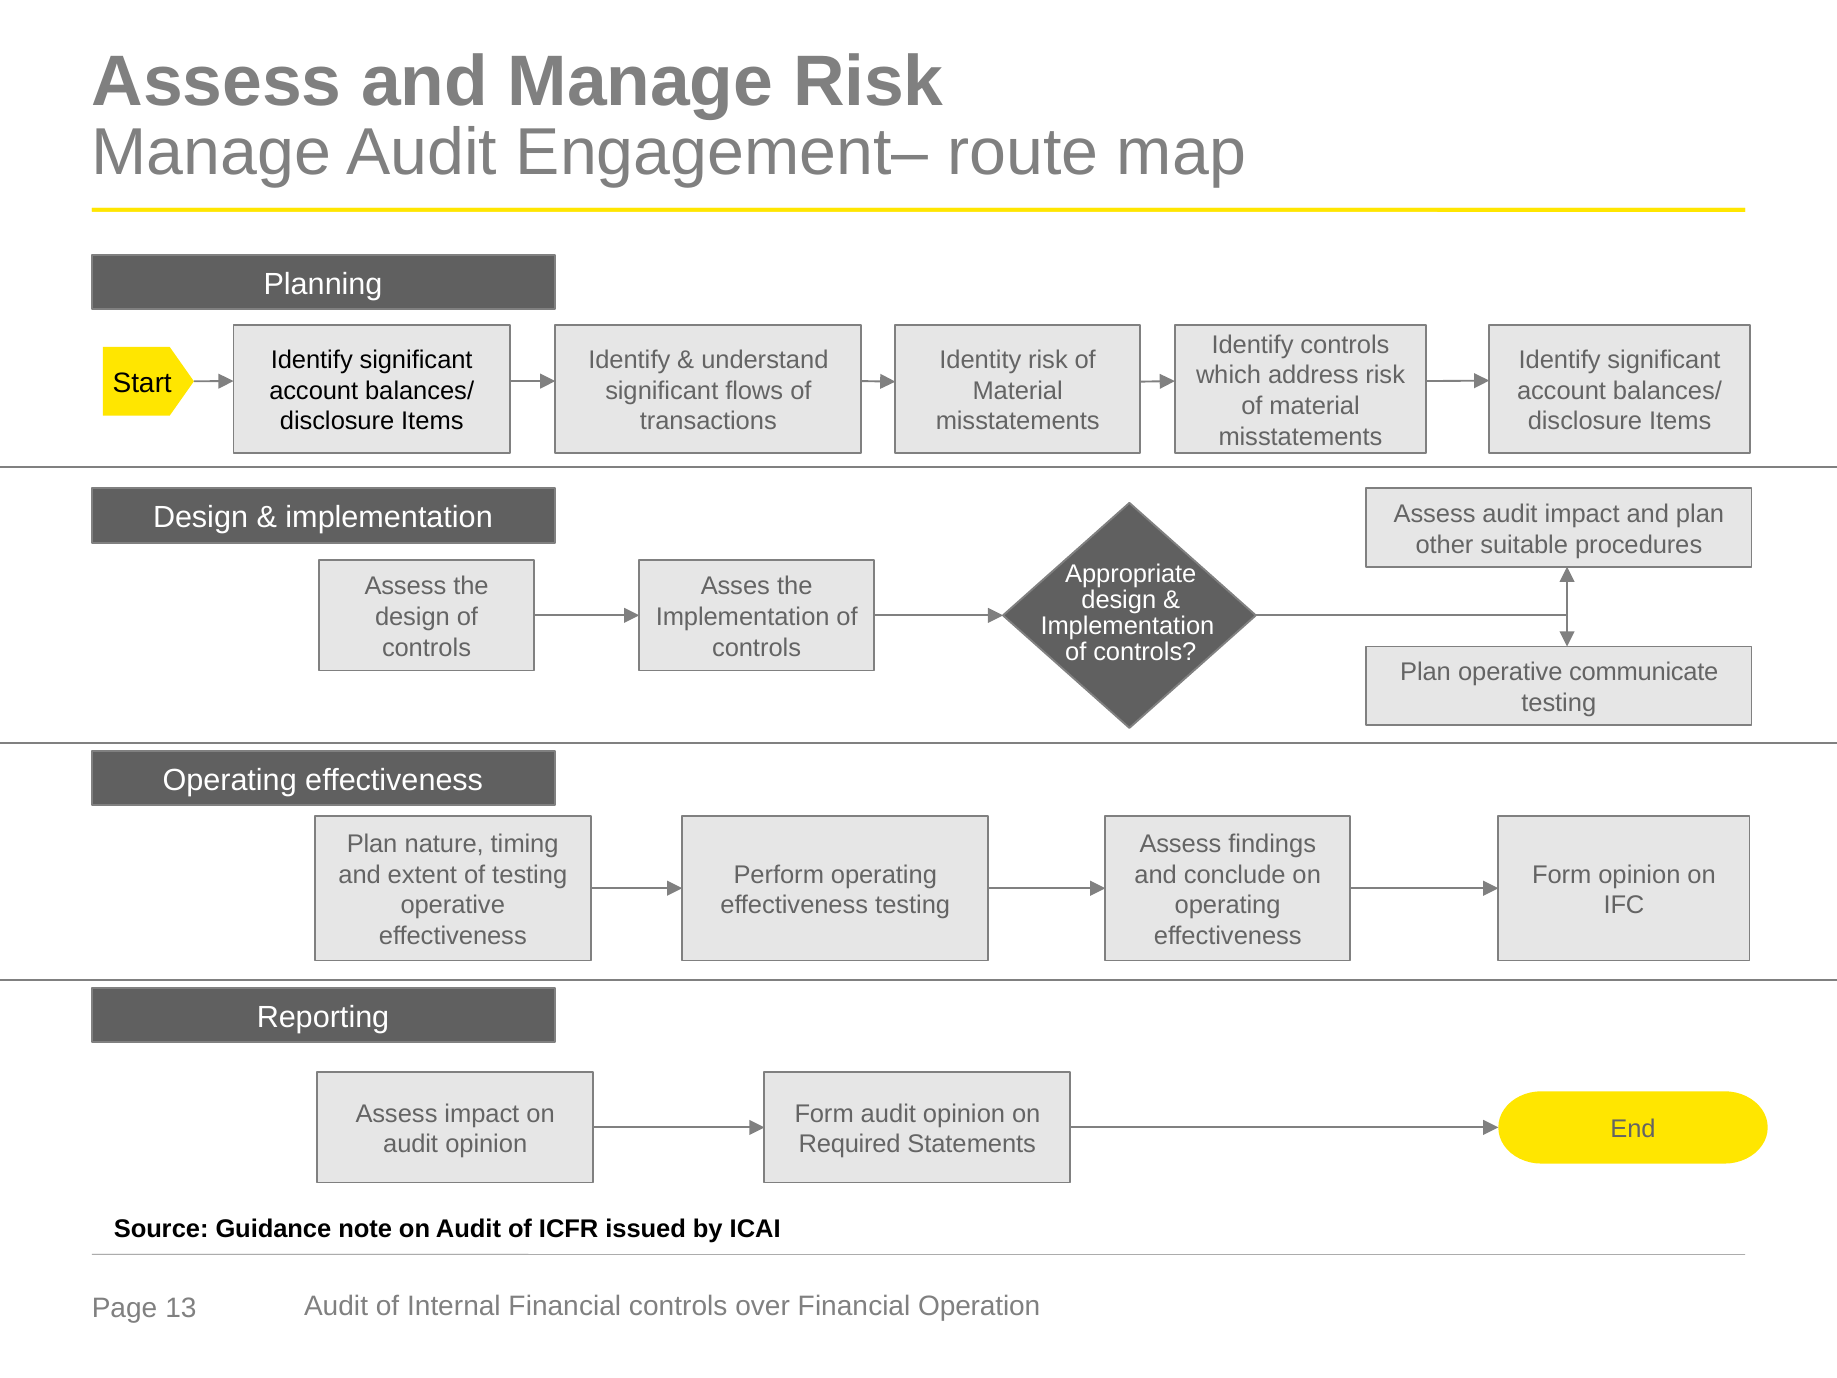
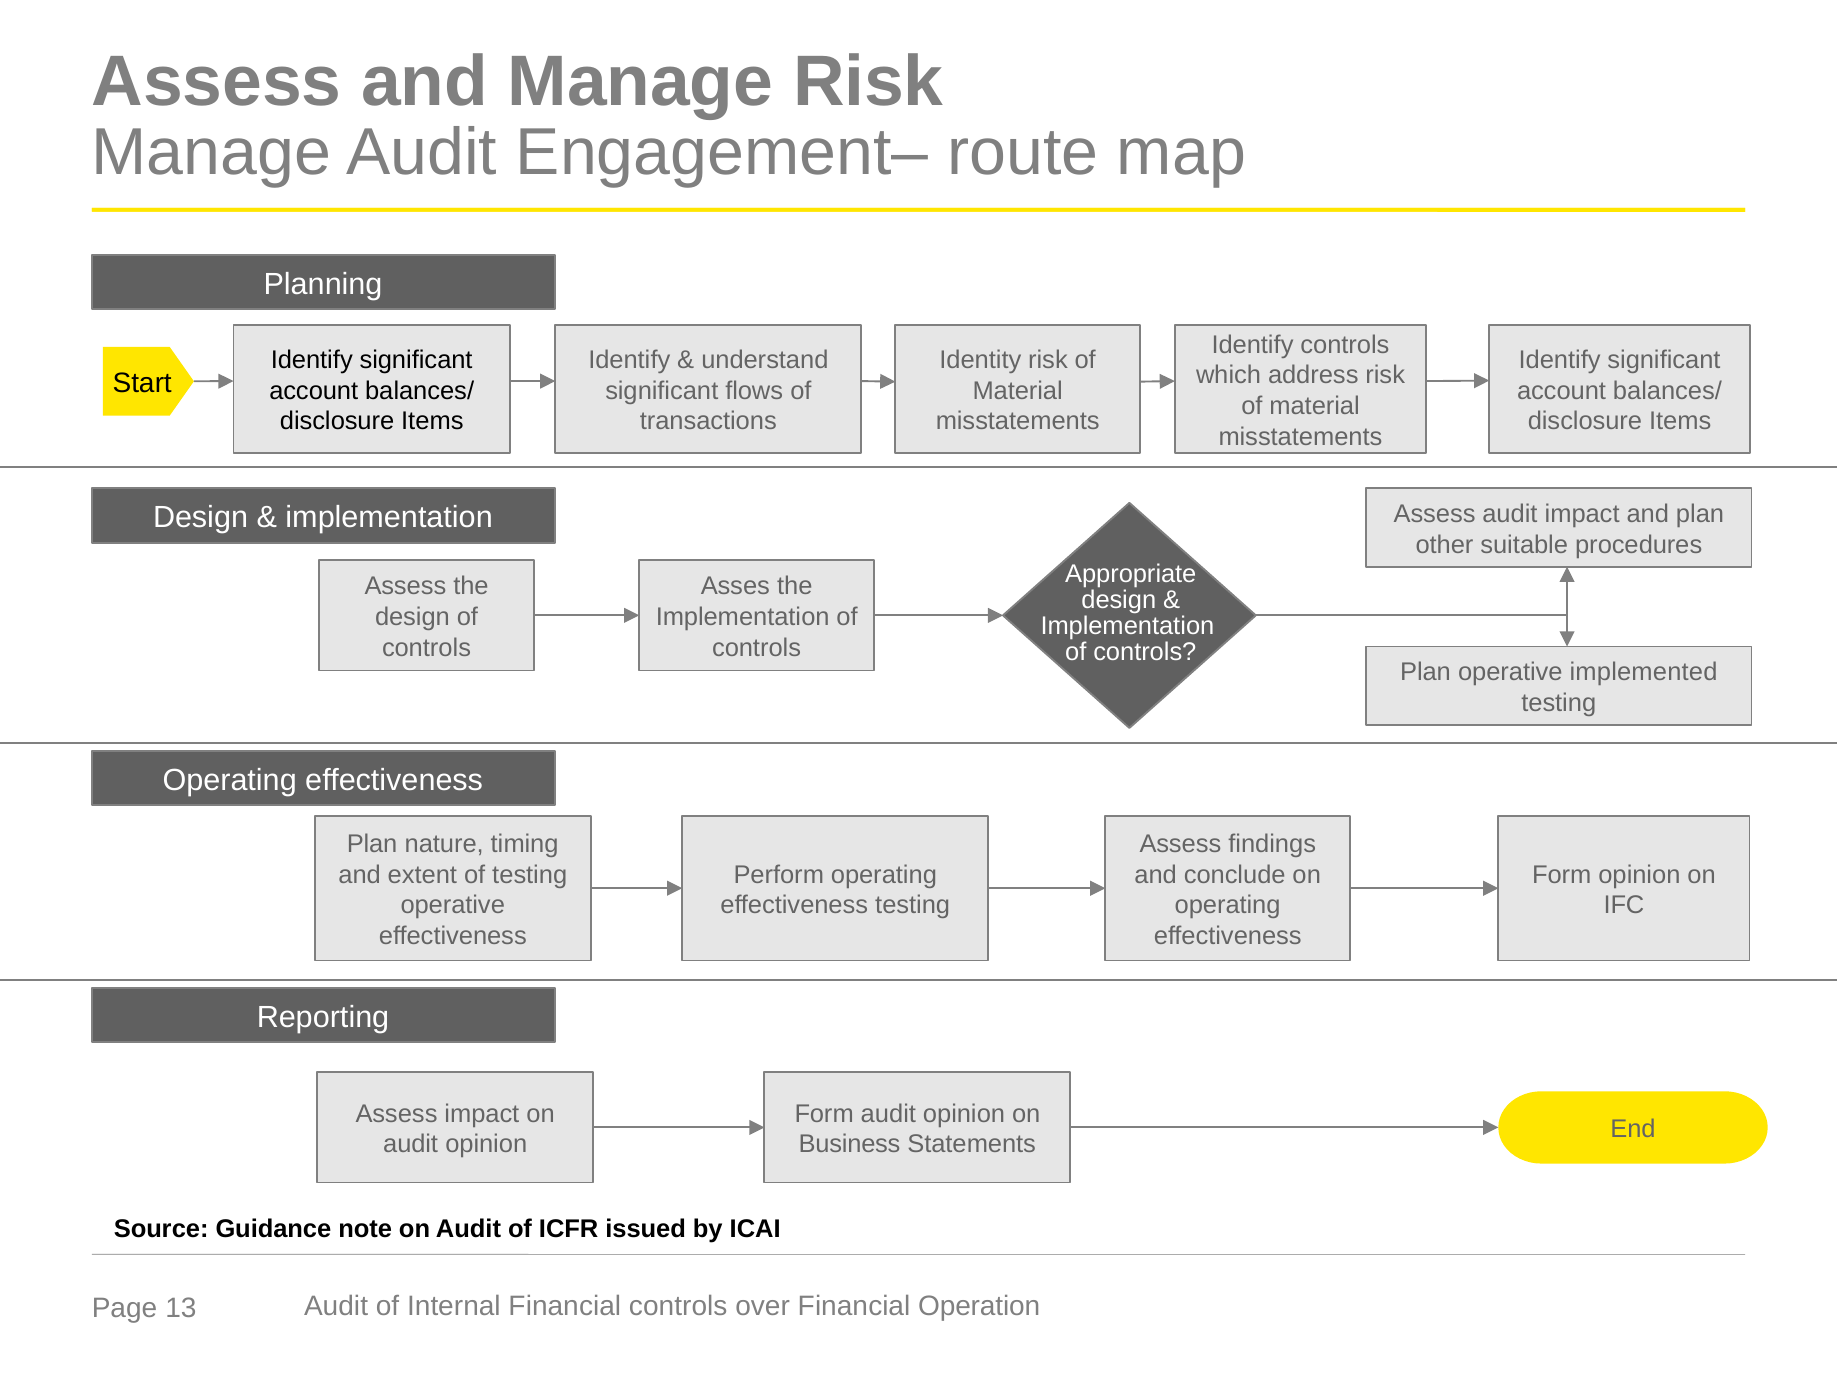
communicate: communicate -> implemented (1644, 672)
Required: Required -> Business (850, 1144)
